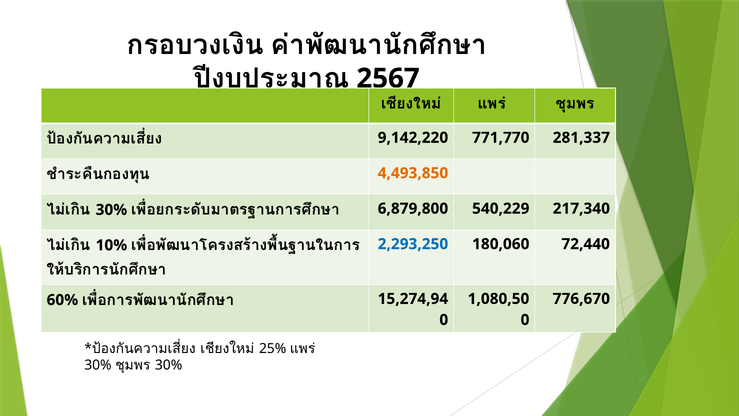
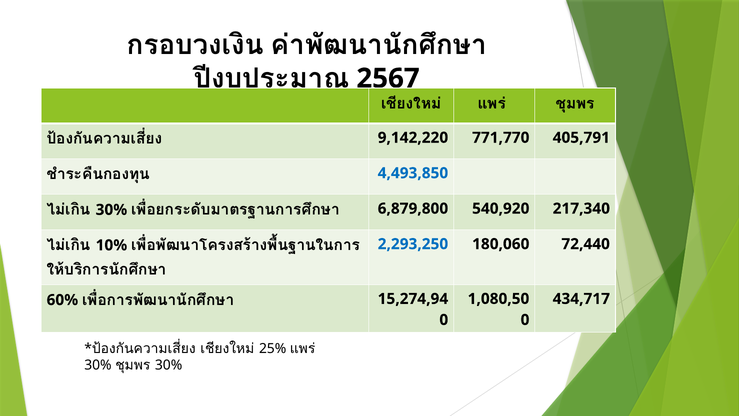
281,337: 281,337 -> 405,791 (581, 138)
4,493,850 colour: orange -> blue (413, 173)
540,229: 540,229 -> 540,920 (501, 208)
776,670: 776,670 -> 434,717 (581, 299)
